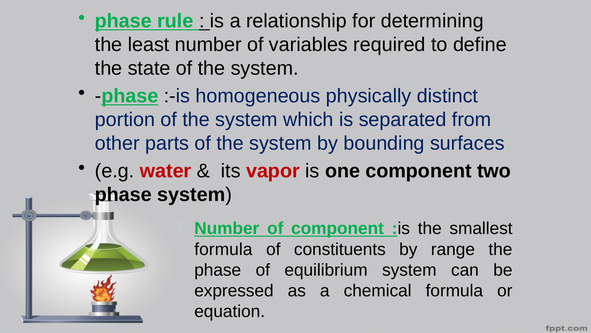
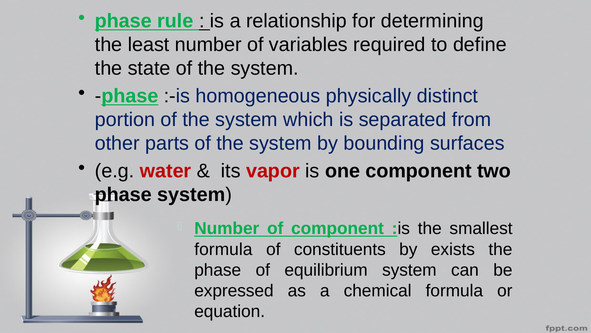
range: range -> exists (453, 249)
